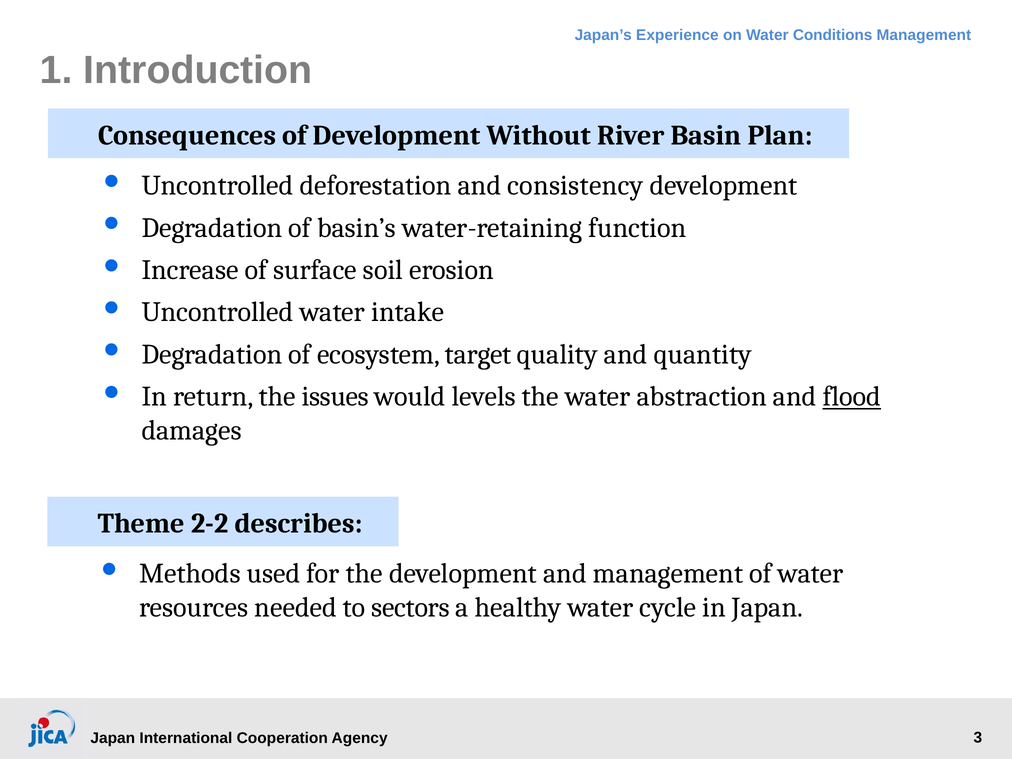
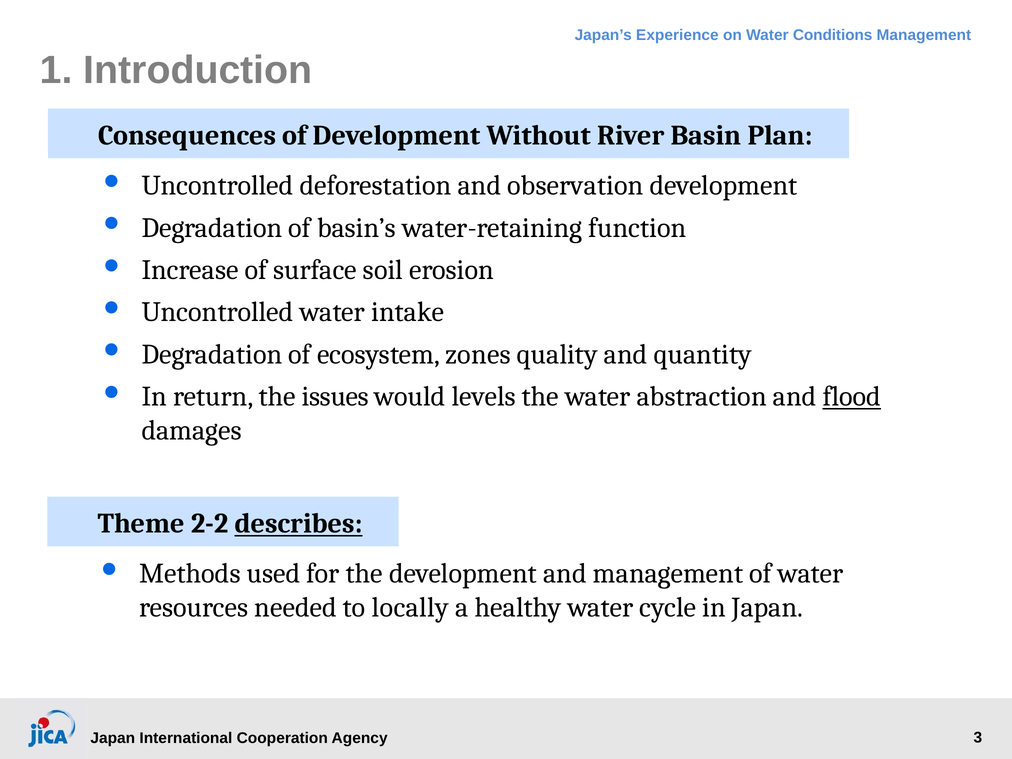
consistency: consistency -> observation (575, 186)
target: target -> zones (478, 354)
describes underline: none -> present (299, 524)
sectors: sectors -> locally (410, 607)
